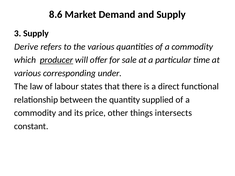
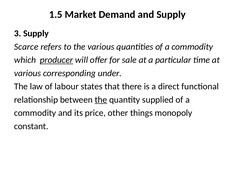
8.6: 8.6 -> 1.5 (56, 14)
Derive: Derive -> Scarce (26, 47)
the underline: none -> present (101, 100)
intersects: intersects -> monopoly (174, 113)
